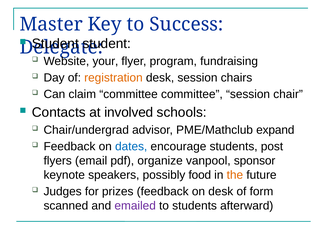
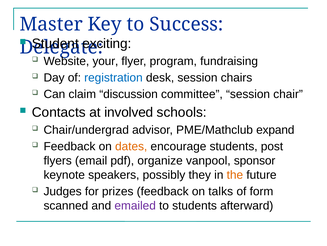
student: student -> exciting (107, 43)
registration colour: orange -> blue (113, 77)
claim committee: committee -> discussion (129, 94)
dates colour: blue -> orange (131, 146)
food: food -> they (200, 174)
on desk: desk -> talks (221, 191)
